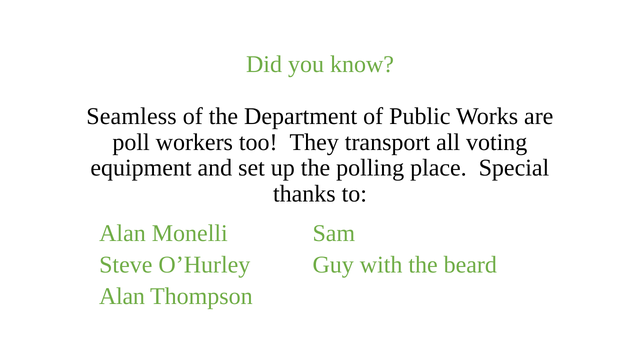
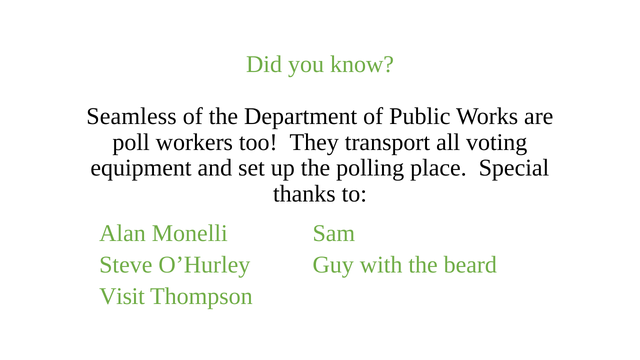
Alan: Alan -> Visit (122, 296)
